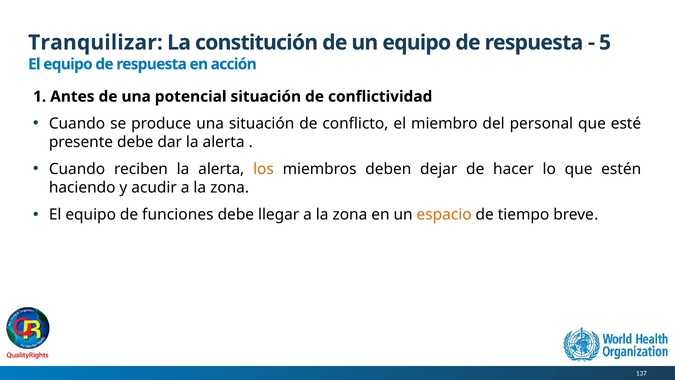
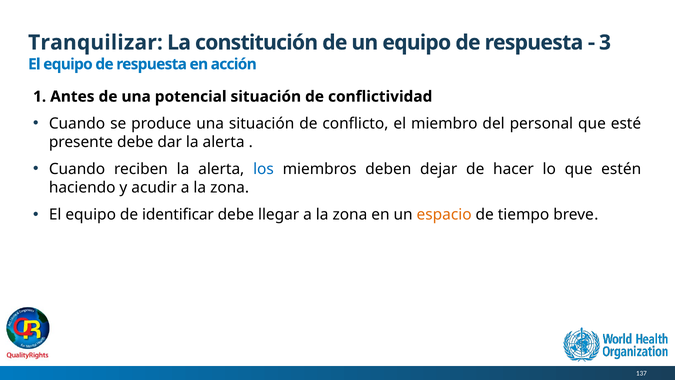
5: 5 -> 3 (605, 43)
los colour: orange -> blue (264, 169)
funciones: funciones -> identificar (178, 215)
